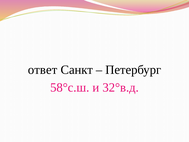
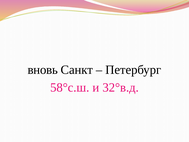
ответ: ответ -> вновь (43, 70)
